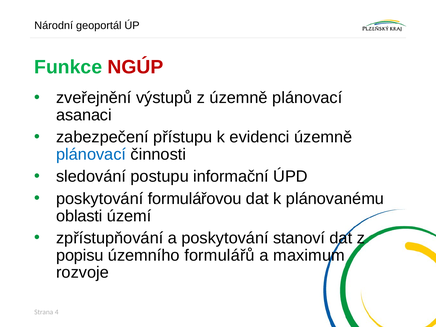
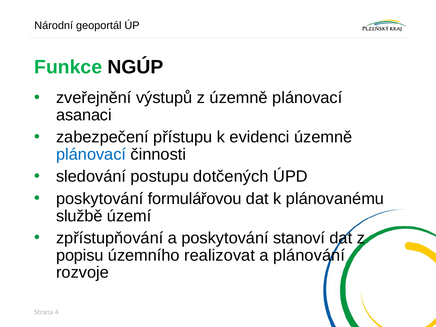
NGÚP colour: red -> black (135, 67)
informační: informační -> dotčených (231, 177)
oblasti: oblasti -> službě (79, 216)
formulářů: formulářů -> realizovat (220, 255)
maximum: maximum -> plánování (309, 255)
